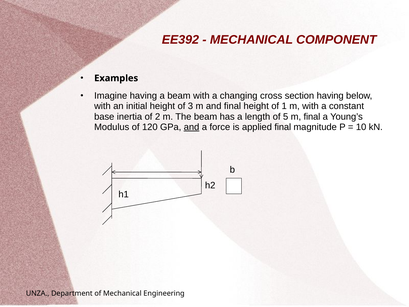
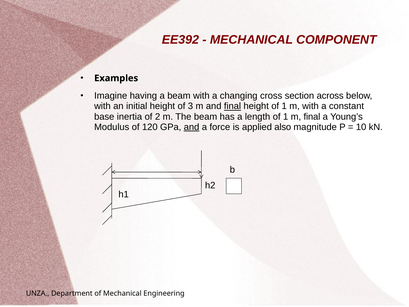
section having: having -> across (330, 96)
final underline: none -> present (232, 106)
length of 5: 5 -> 1 (286, 117)
applied final: final -> also (283, 127)
